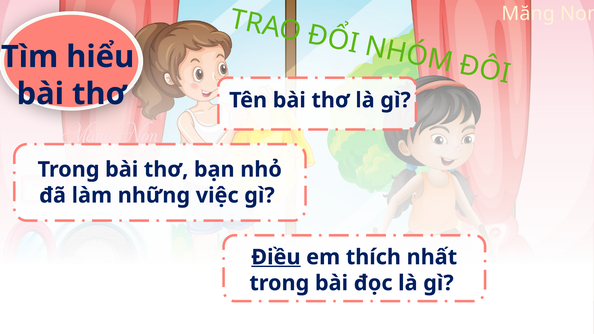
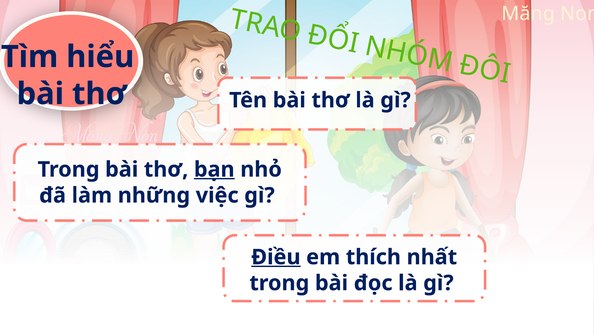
bạn underline: none -> present (214, 170)
